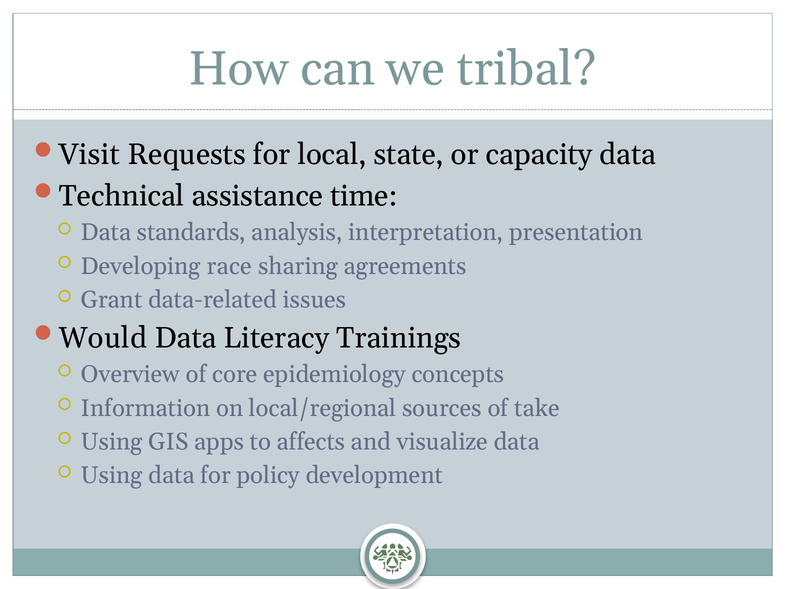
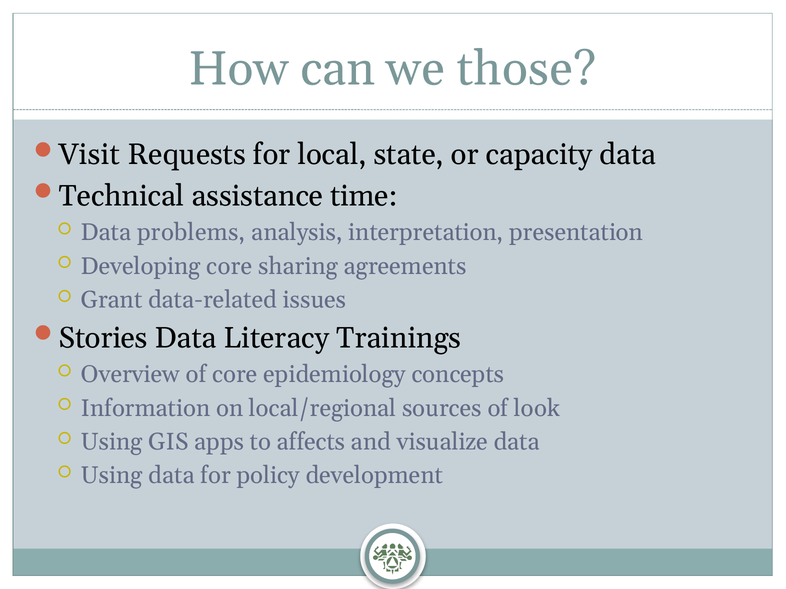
tribal: tribal -> those (526, 69)
standards: standards -> problems (191, 233)
Developing race: race -> core (229, 266)
Would: Would -> Stories (103, 338)
take: take -> look (537, 408)
